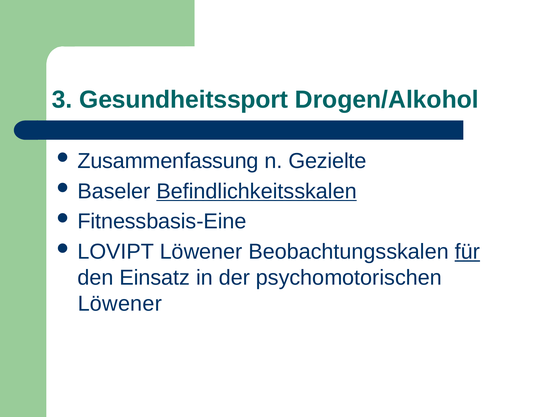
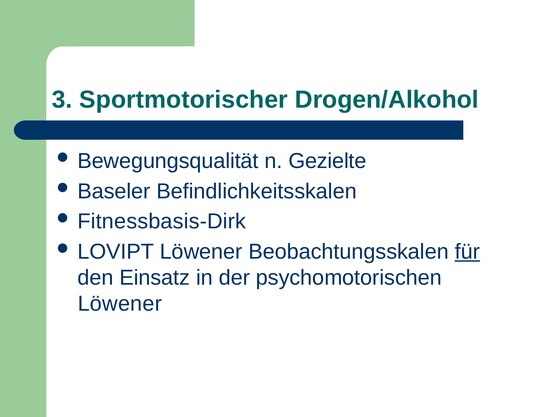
Gesundheitssport: Gesundheitssport -> Sportmotorischer (184, 100)
Zusammenfassung: Zusammenfassung -> Bewegungsqualität (168, 161)
Befindlichkeitsskalen underline: present -> none (257, 191)
Fitnessbasis-Eine: Fitnessbasis-Eine -> Fitnessbasis-Dirk (162, 222)
